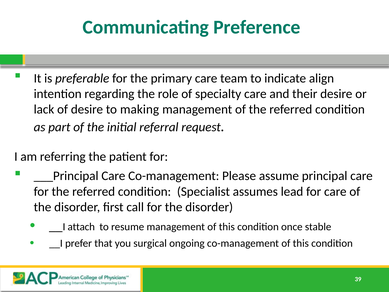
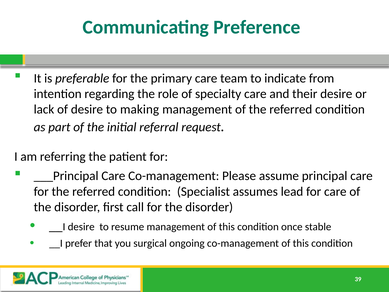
align: align -> from (322, 78)
I attach: attach -> desire (81, 227)
